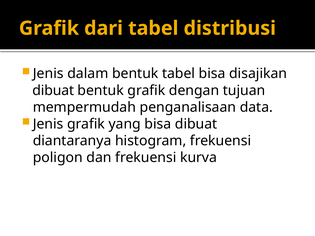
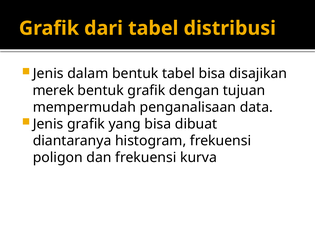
dibuat: dibuat -> merek (53, 90)
